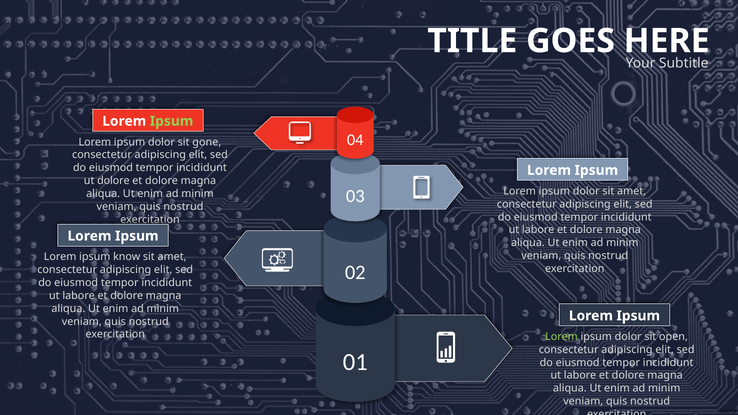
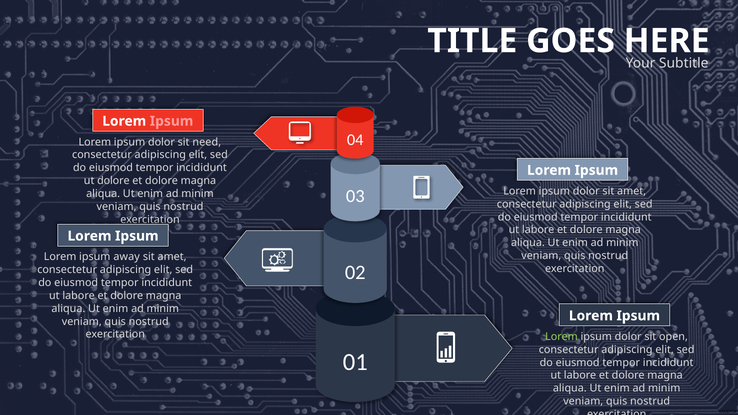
Ipsum colour: light green -> pink (172, 121)
gone: gone -> need (207, 142)
know: know -> away (127, 257)
